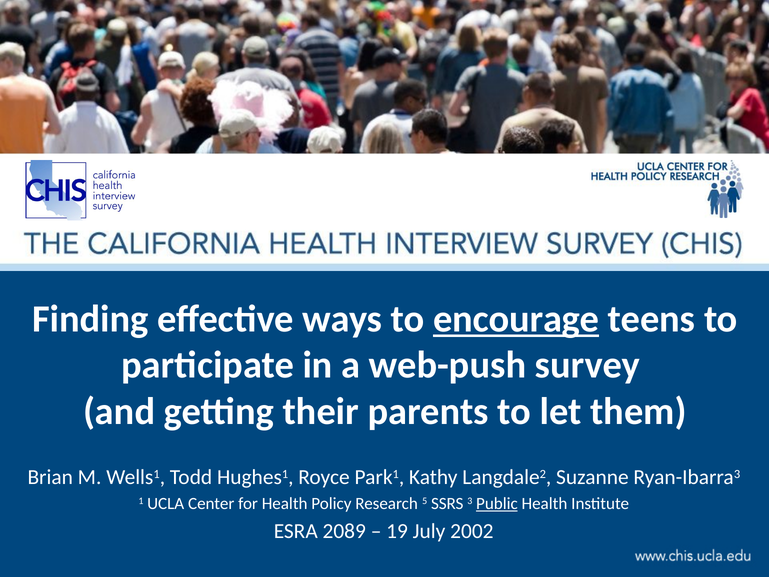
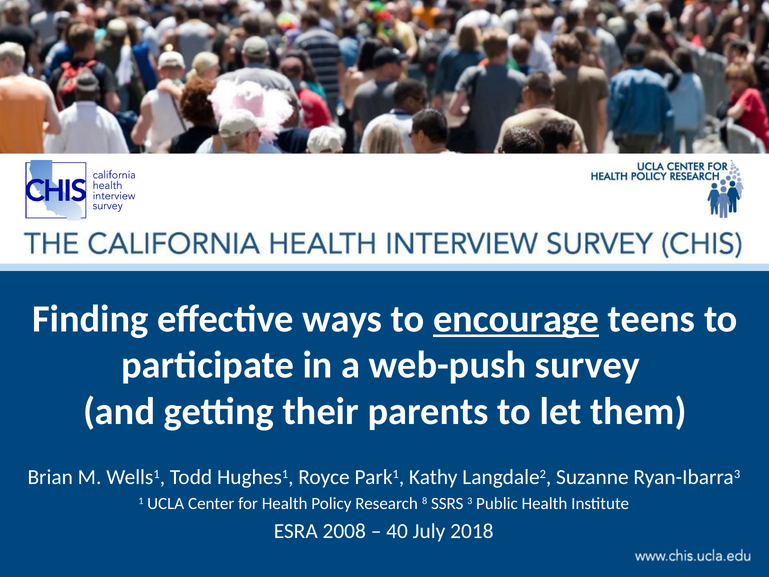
5: 5 -> 8 (425, 501)
Public underline: present -> none (497, 503)
2089: 2089 -> 2008 (344, 531)
19: 19 -> 40 (397, 531)
2002: 2002 -> 2018 (472, 531)
